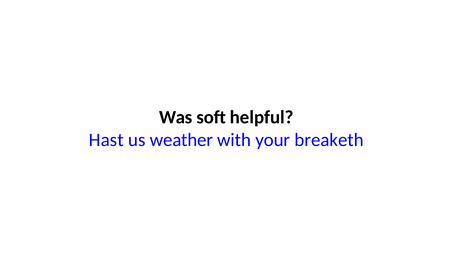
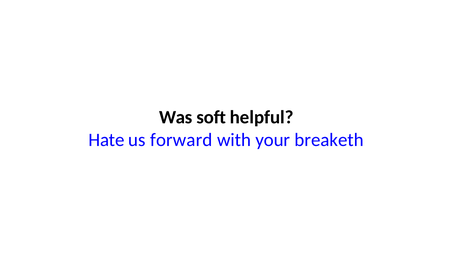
Hast: Hast -> Hate (106, 140)
weather: weather -> forward (181, 140)
